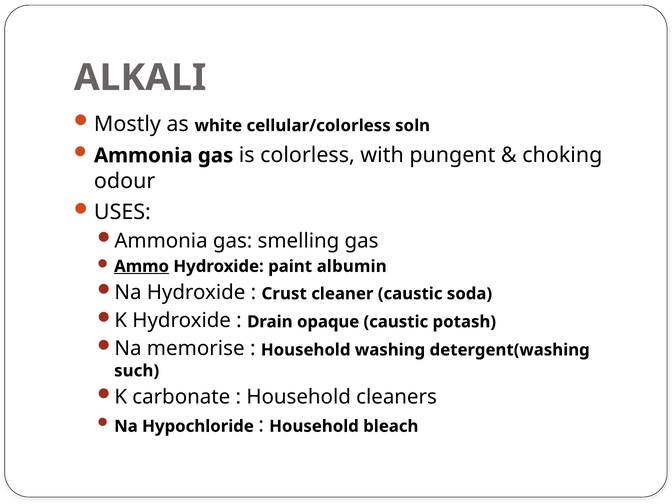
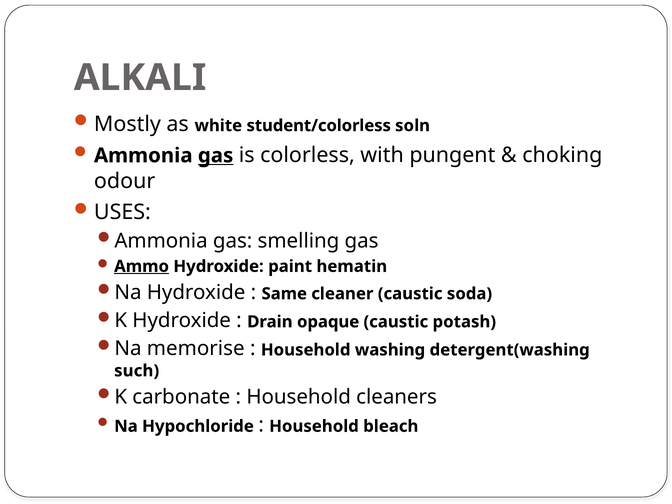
cellular/colorless: cellular/colorless -> student/colorless (319, 126)
gas underline: none -> present (216, 156)
albumin: albumin -> hematin (352, 266)
Crust: Crust -> Same (284, 294)
